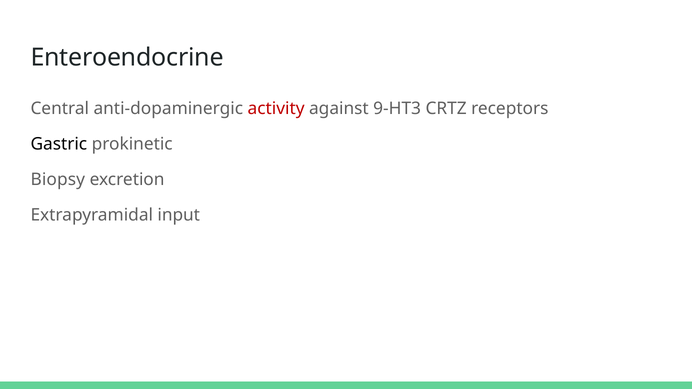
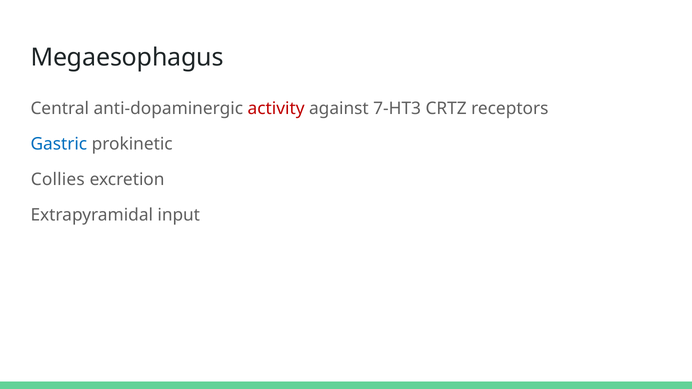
Enteroendocrine: Enteroendocrine -> Megaesophagus (127, 57)
9-HT3: 9-HT3 -> 7-HT3 (397, 109)
Gastric colour: black -> blue (59, 144)
Biopsy: Biopsy -> Collies (58, 180)
